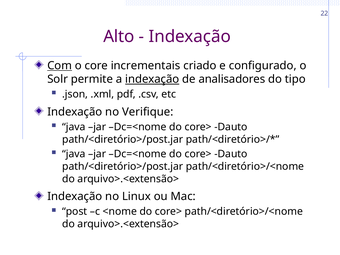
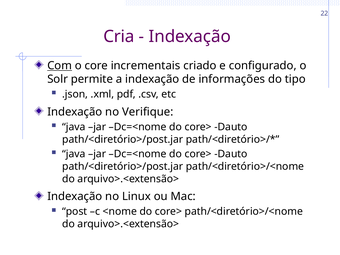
Alto: Alto -> Cria (119, 36)
indexação underline: present -> none (152, 79)
analisadores: analisadores -> informações (232, 79)
